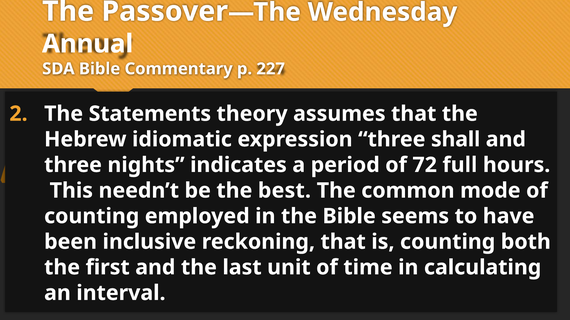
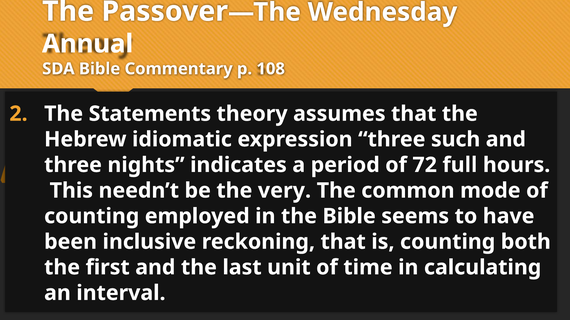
227: 227 -> 108 (271, 69)
shall: shall -> such (456, 140)
best: best -> very (284, 191)
